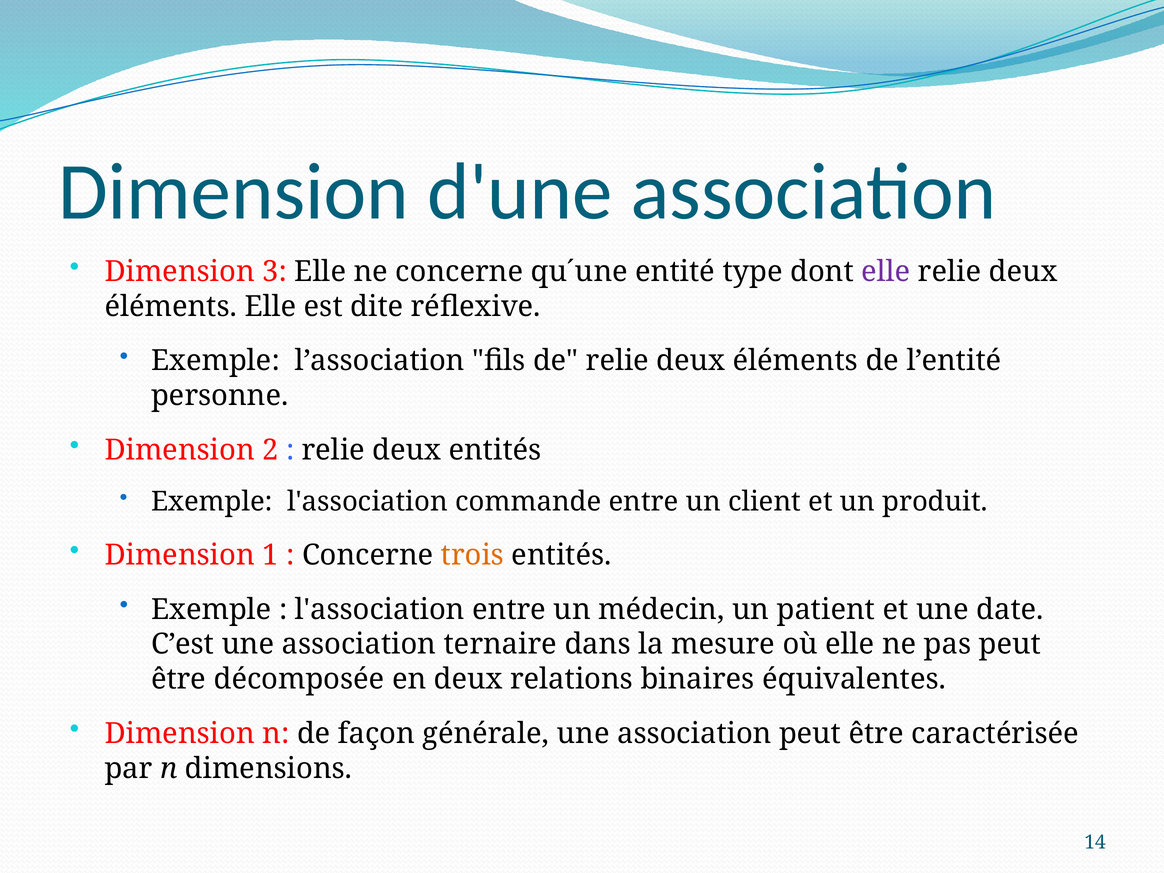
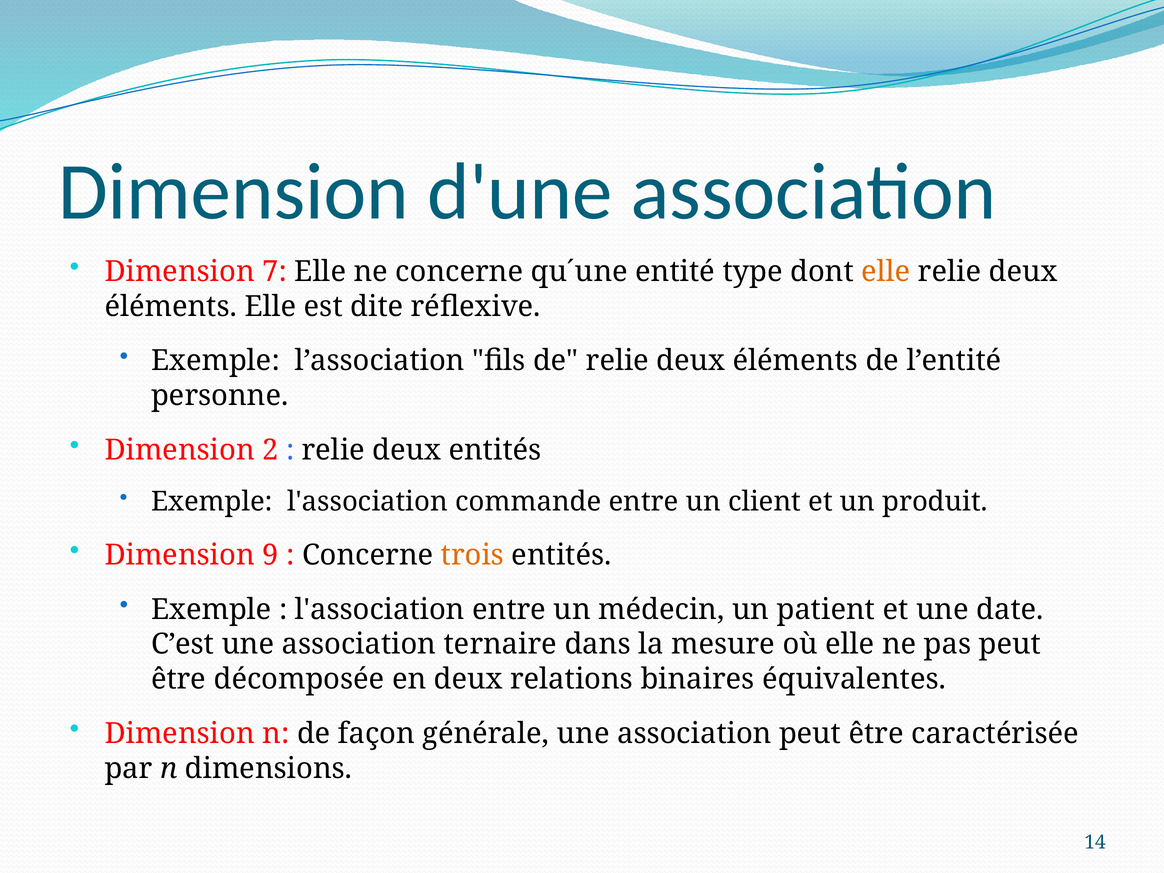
3: 3 -> 7 (275, 272)
elle colour: purple -> orange (886, 272)
1: 1 -> 9 (270, 555)
